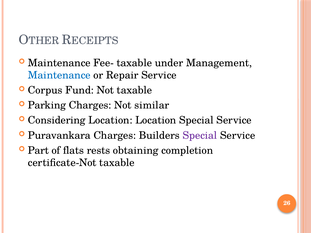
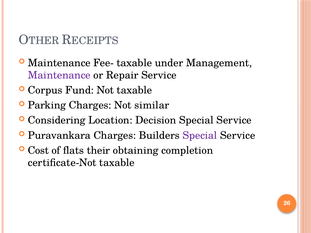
Maintenance colour: blue -> purple (59, 75)
Location Location: Location -> Decision (156, 120)
Part: Part -> Cost (38, 151)
rests: rests -> their (98, 151)
